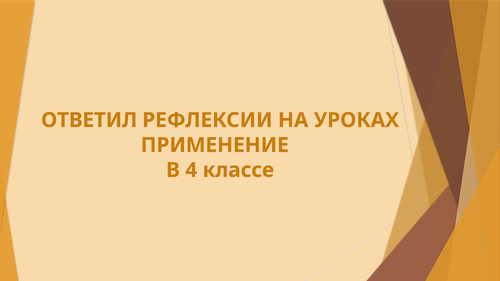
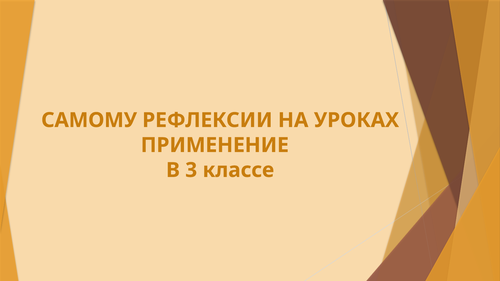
ОТВЕТИЛ: ОТВЕТИЛ -> САМОМУ (89, 120)
4: 4 -> 3 (191, 170)
